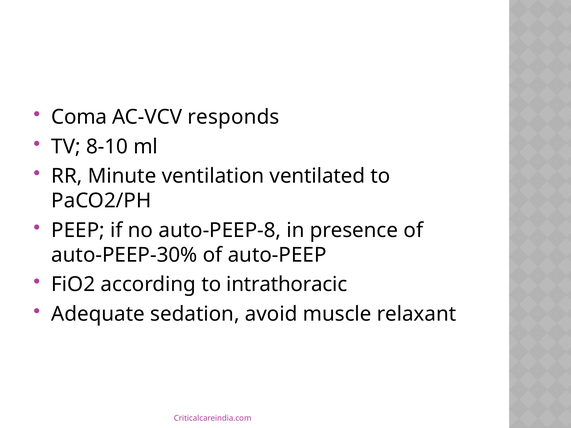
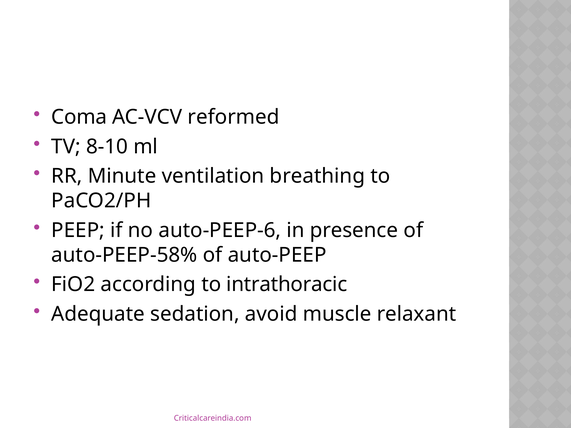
responds: responds -> reformed (234, 117)
ventilated: ventilated -> breathing (317, 176)
auto-PEEP-8: auto-PEEP-8 -> auto-PEEP-6 (220, 230)
auto-PEEP-30%: auto-PEEP-30% -> auto-PEEP-58% (124, 255)
